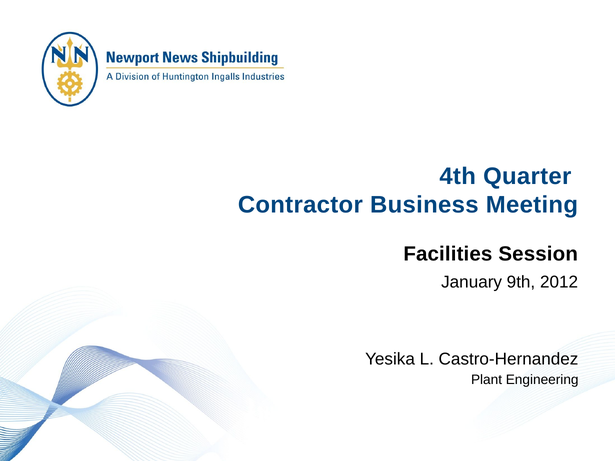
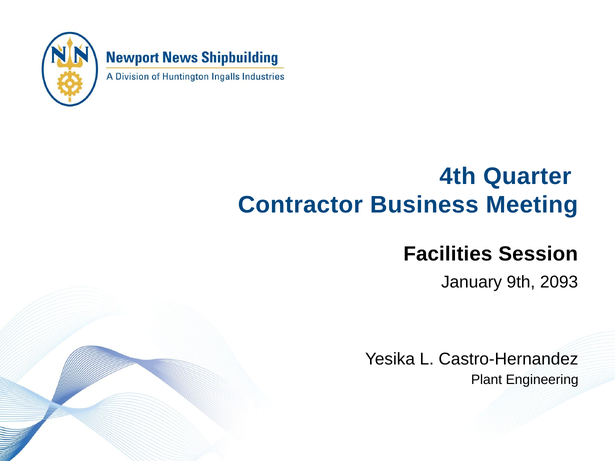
2012: 2012 -> 2093 (559, 283)
